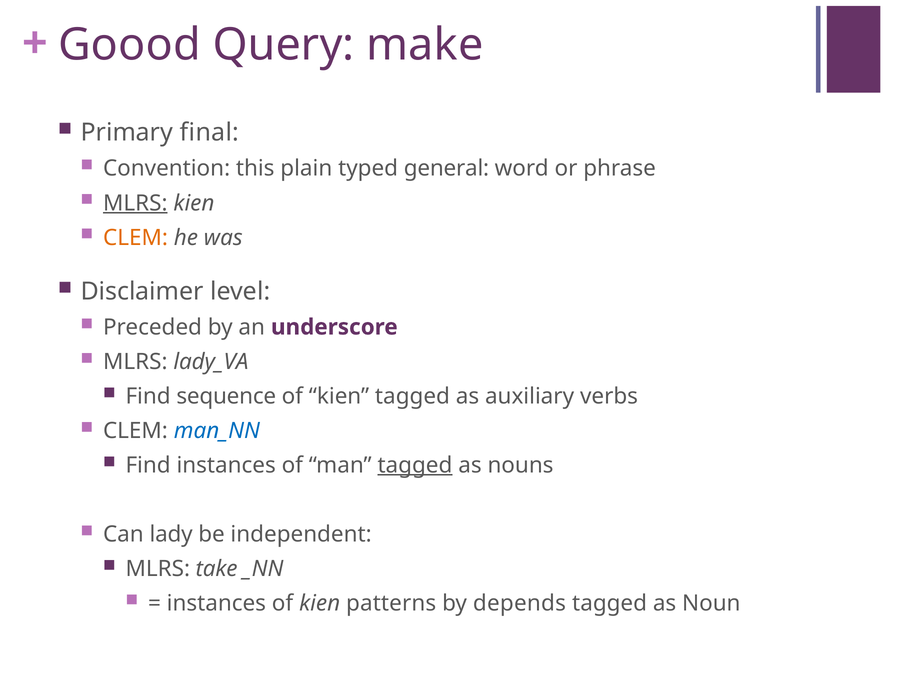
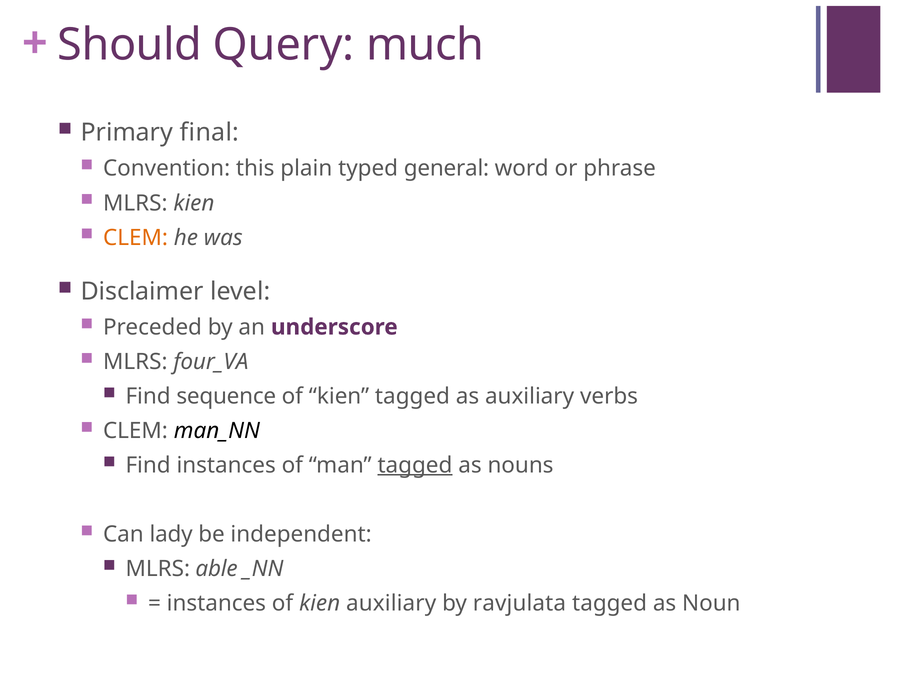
Goood: Goood -> Should (130, 45)
make: make -> much (425, 45)
MLRS underline: present -> none (135, 203)
lady_VA: lady_VA -> four_VA (211, 362)
man_NN colour: blue -> black (217, 431)
take: take -> able (217, 569)
kien patterns: patterns -> auxiliary (391, 603)
depends: depends -> ravjulata (519, 603)
